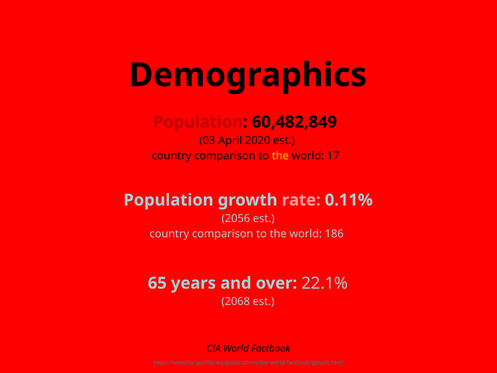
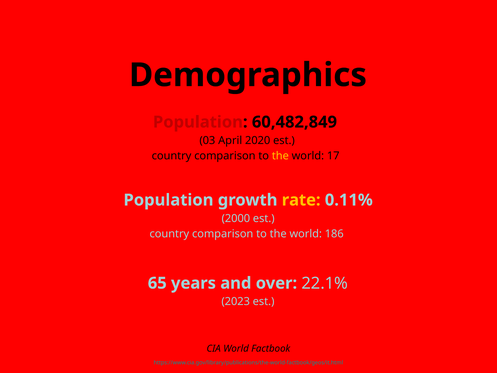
rate colour: pink -> yellow (301, 200)
2056: 2056 -> 2000 (236, 218)
2068: 2068 -> 2023 (236, 301)
